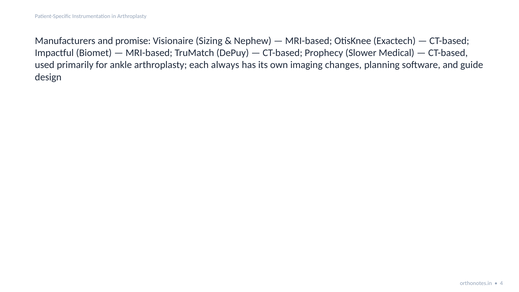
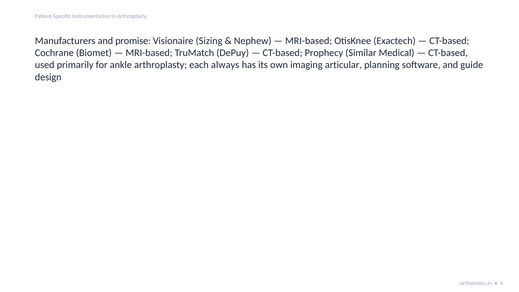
Impactful: Impactful -> Cochrane (54, 53)
Slower: Slower -> Similar (361, 53)
changes: changes -> articular (343, 65)
